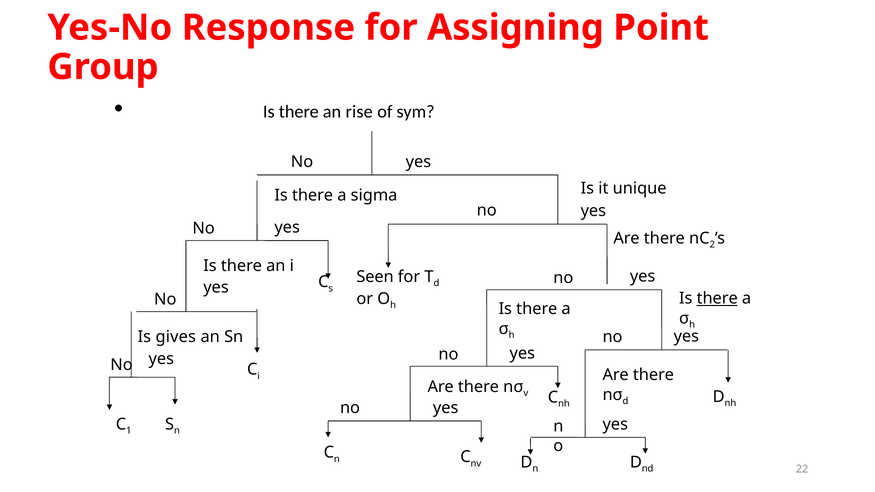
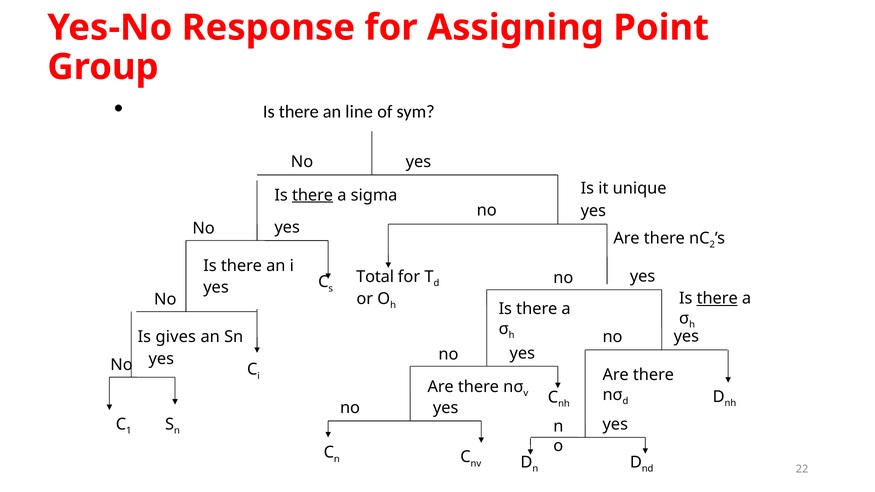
rise: rise -> line (359, 112)
there underline: none -> present (313, 195)
Seen: Seen -> Total (375, 277)
